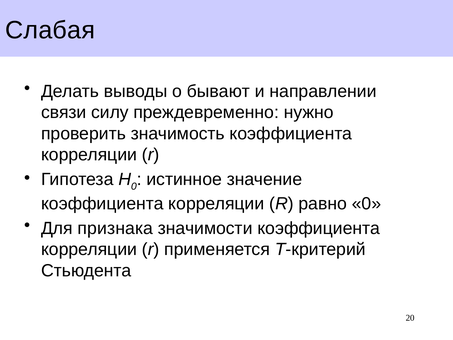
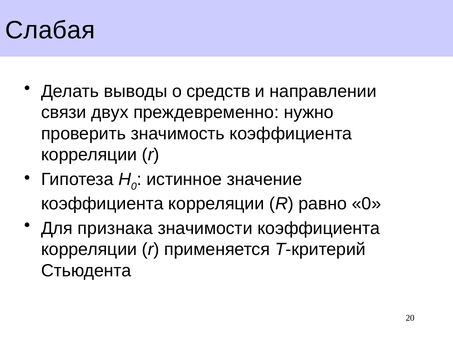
бывают: бывают -> средств (219, 91)
силу: силу -> двух (110, 112)
